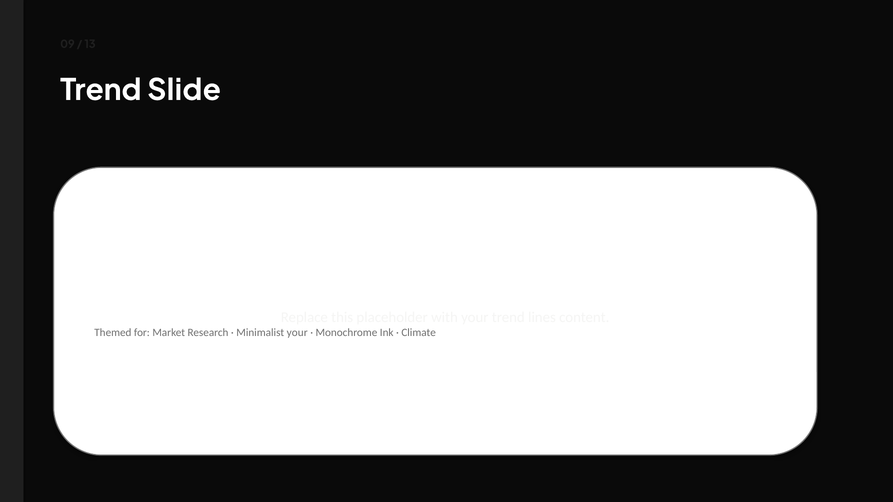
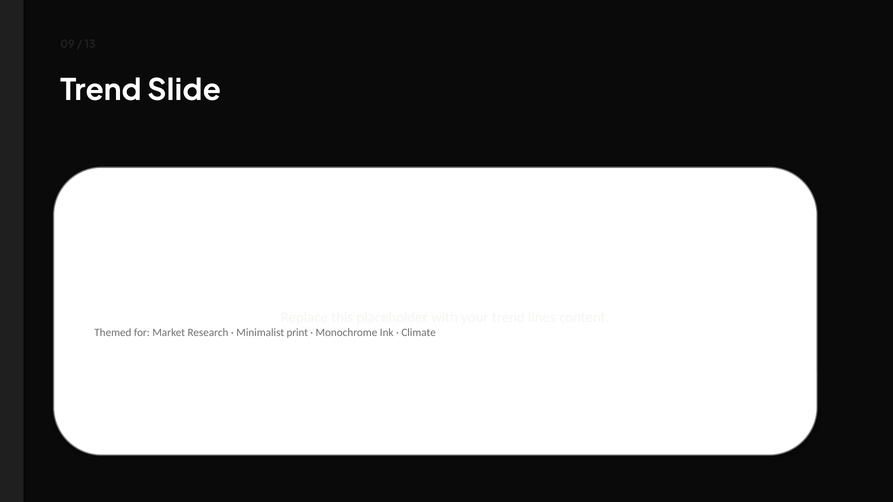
Minimalist your: your -> print (297, 333)
